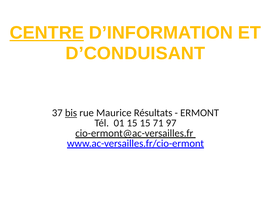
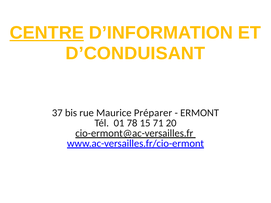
bis underline: present -> none (71, 113)
Résultats: Résultats -> Préparer (153, 113)
01 15: 15 -> 78 (132, 123)
97: 97 -> 20 (171, 123)
